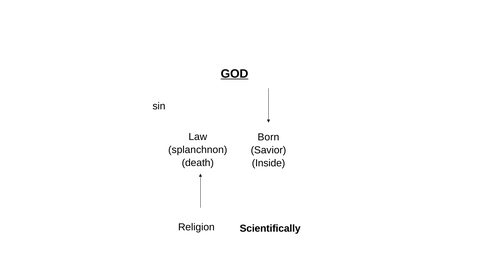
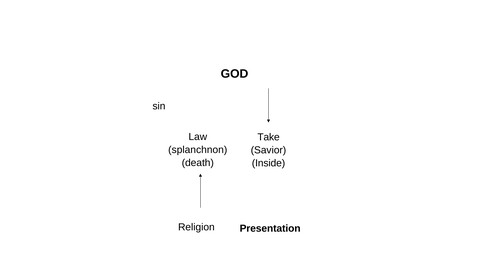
GOD underline: present -> none (235, 74)
Born: Born -> Take (269, 137)
Scientifically: Scientifically -> Presentation (270, 229)
